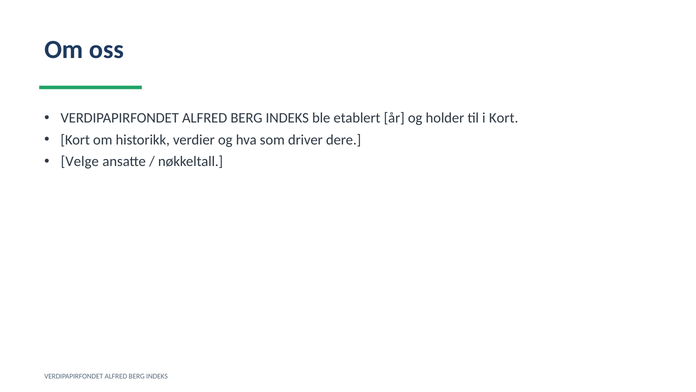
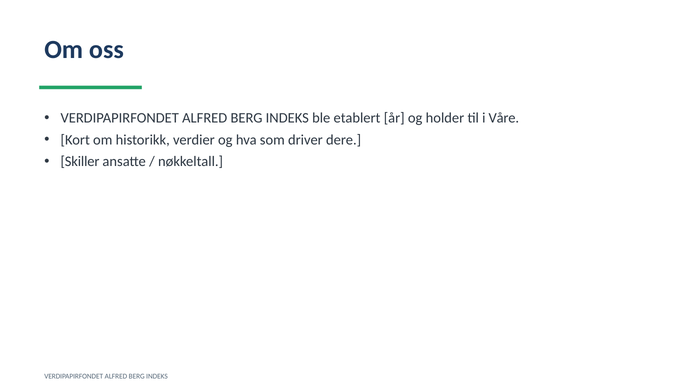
i Kort: Kort -> Våre (504, 118)
Velge: Velge -> Skiller (80, 161)
